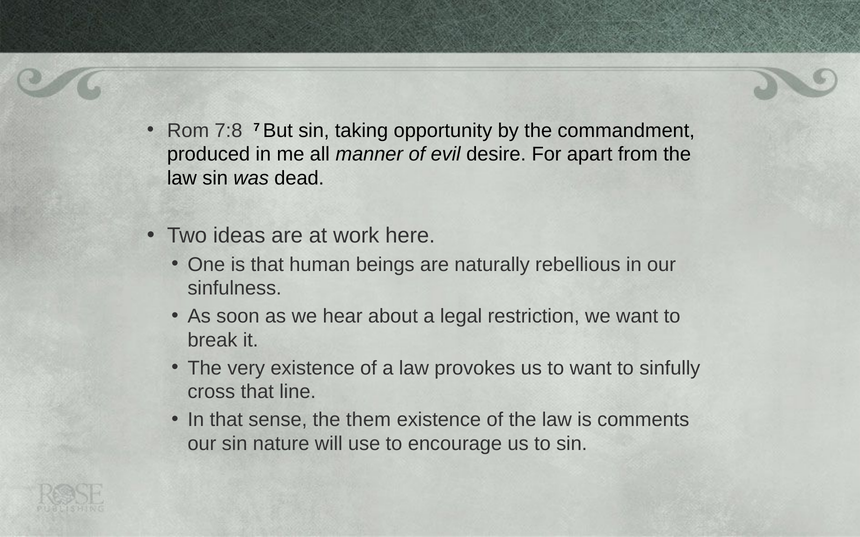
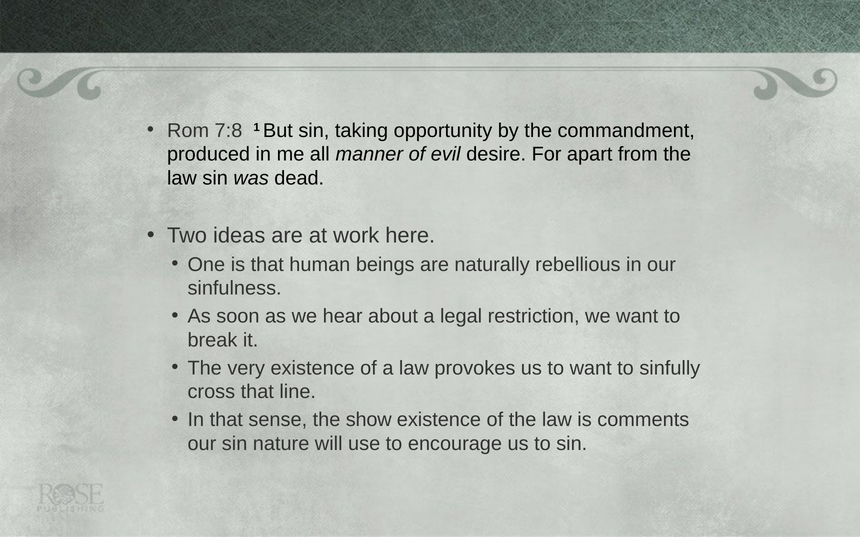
7: 7 -> 1 (257, 127)
them: them -> show (369, 420)
